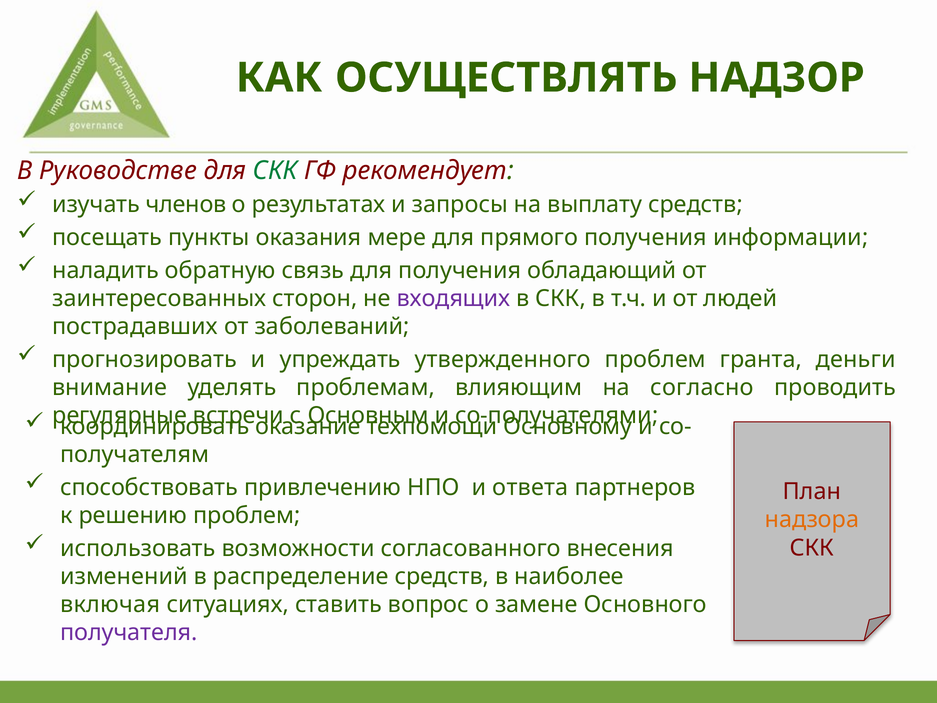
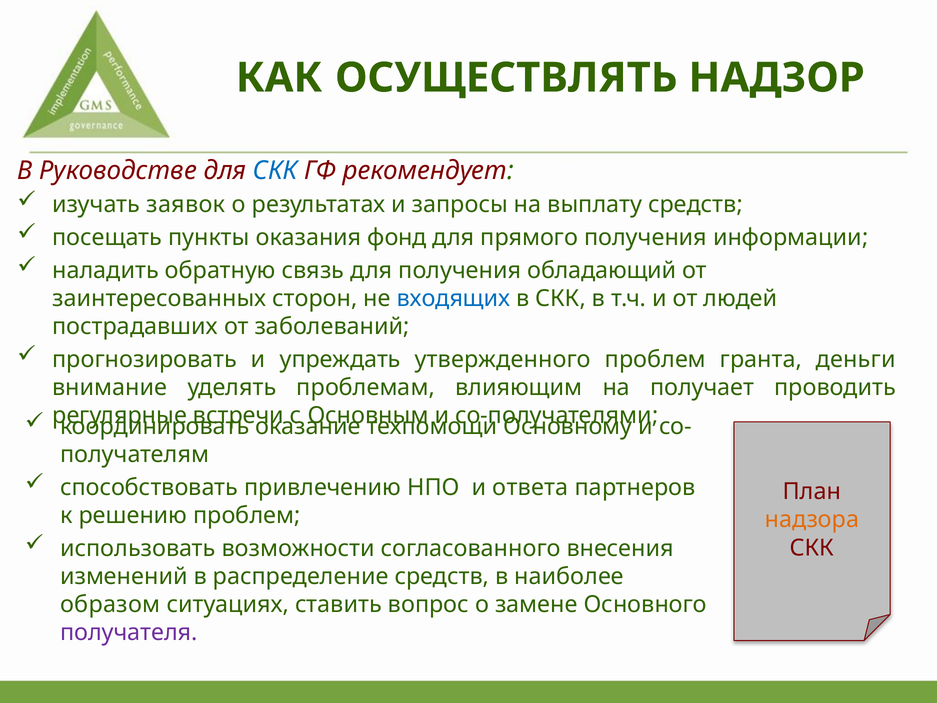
СКК colour: green -> blue (275, 171)
членов: членов -> заявок (186, 205)
мере: мере -> фонд (397, 237)
входящих colour: purple -> blue (453, 298)
согласно: согласно -> получает (702, 387)
включая: включая -> образом (110, 604)
